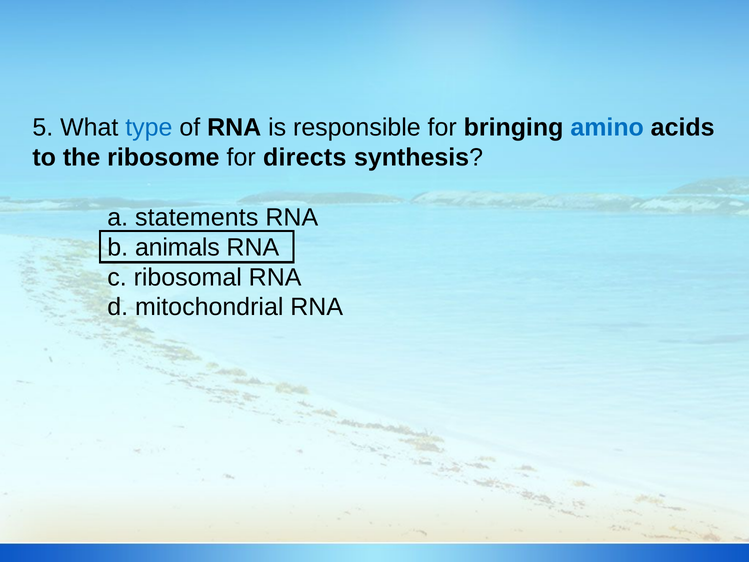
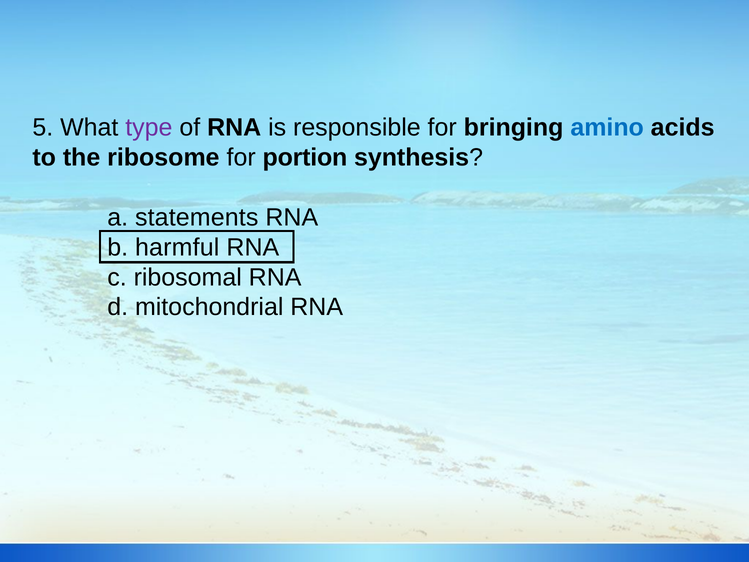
type colour: blue -> purple (149, 127)
directs: directs -> portion (305, 157)
animals: animals -> harmful (177, 247)
